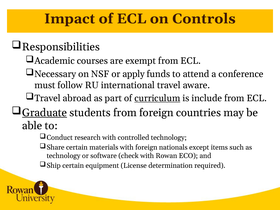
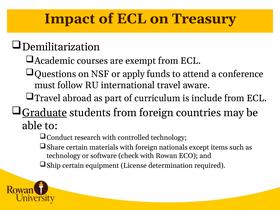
Controls: Controls -> Treasury (204, 19)
Responsibilities: Responsibilities -> Demilitarization (61, 47)
Necessary: Necessary -> Questions (55, 74)
curriculum underline: present -> none (157, 98)
